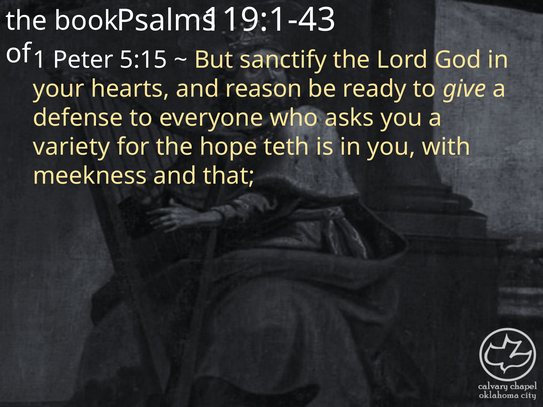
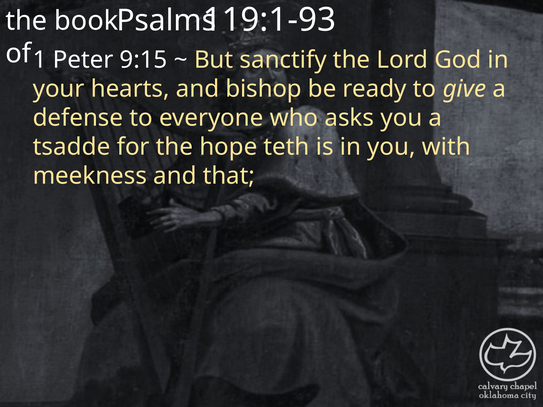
119:1-43: 119:1-43 -> 119:1-93 (269, 20)
5:15: 5:15 -> 9:15 (144, 60)
reason: reason -> bishop (264, 89)
variety: variety -> tsadde (72, 147)
